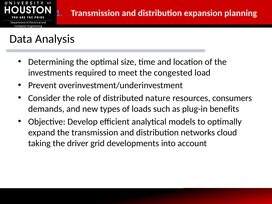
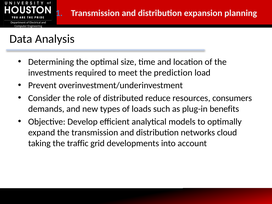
congested: congested -> prediction (173, 73)
nature: nature -> reduce (158, 98)
driver: driver -> traffic (78, 143)
